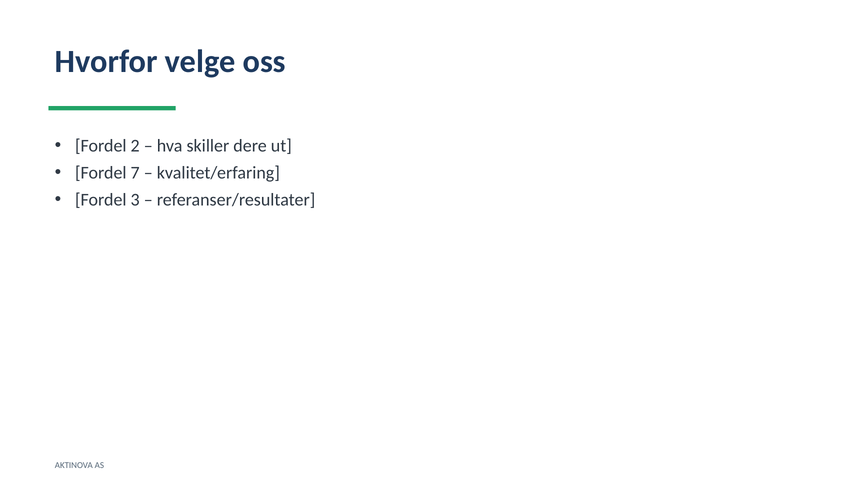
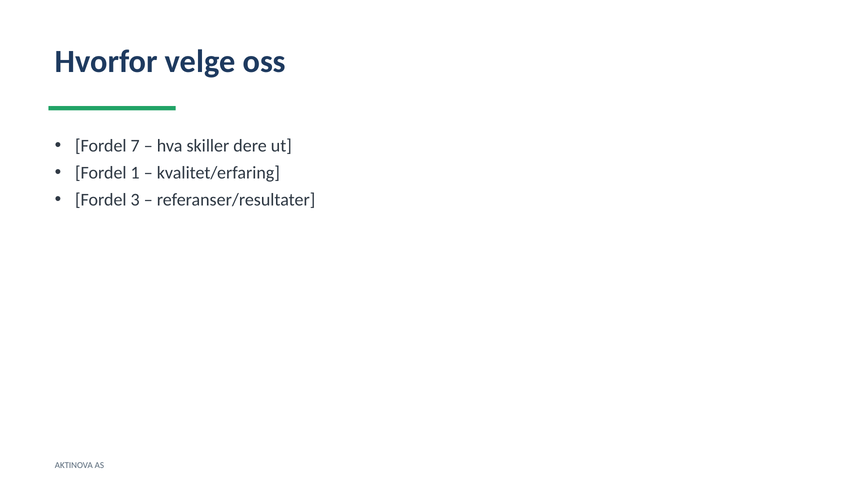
2: 2 -> 7 (135, 146)
7: 7 -> 1 (135, 173)
